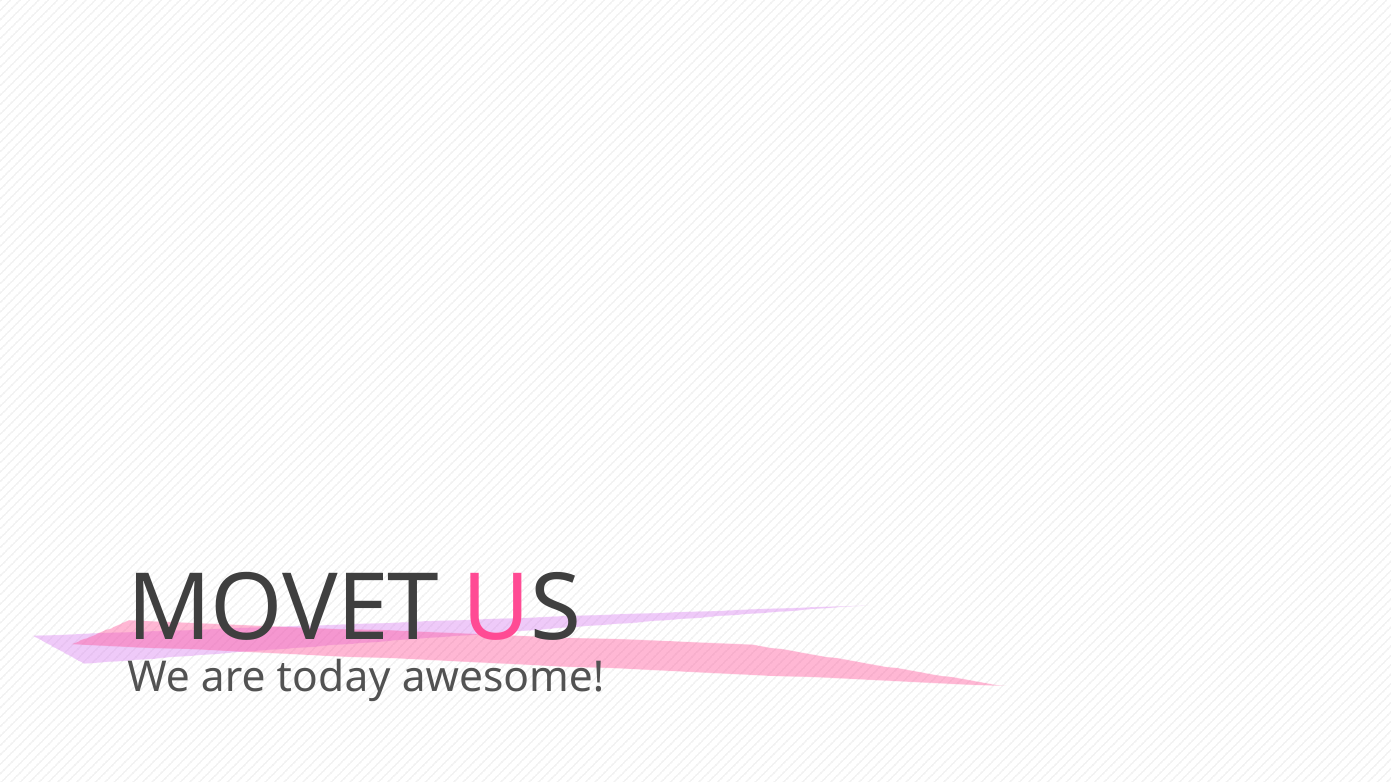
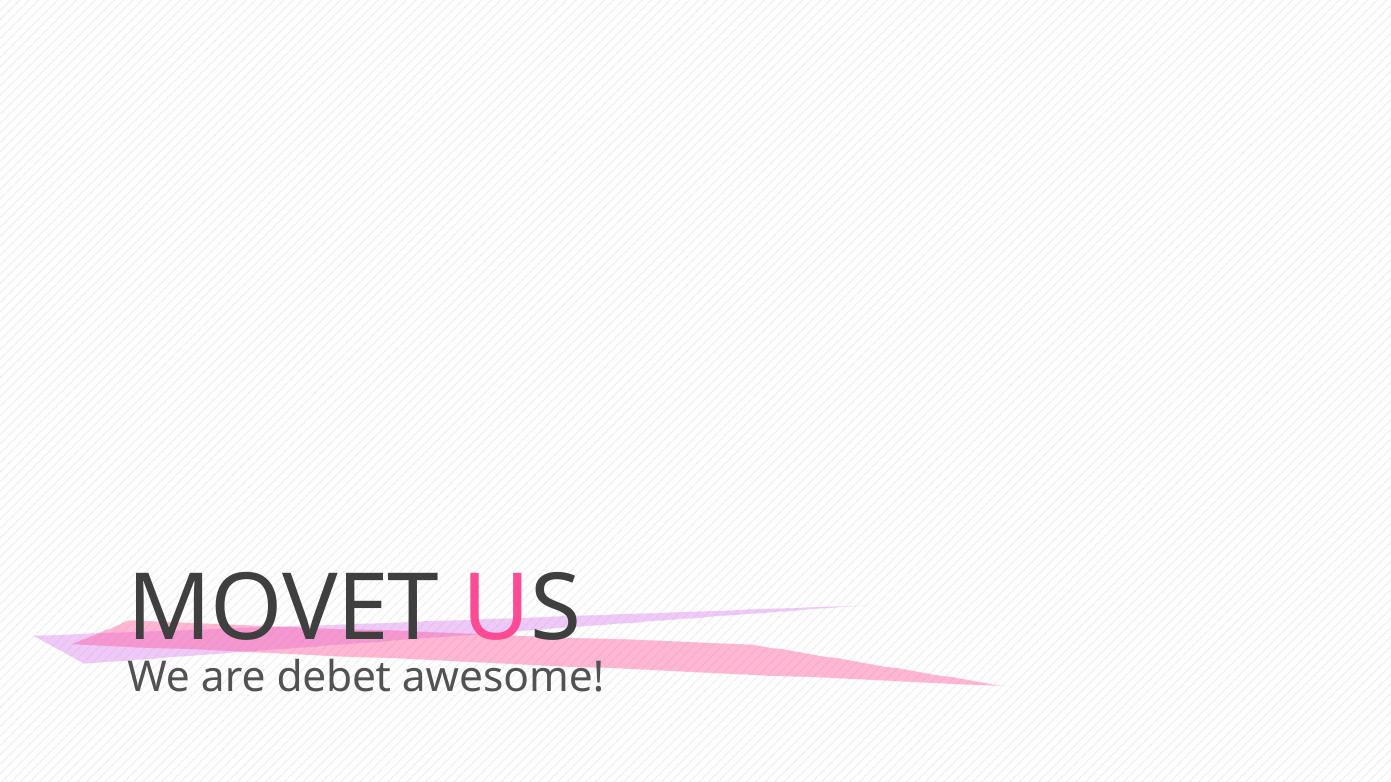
today: today -> debet (334, 678)
